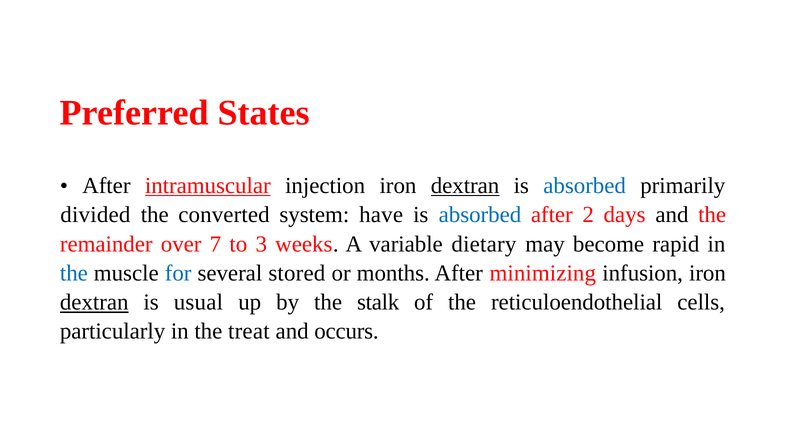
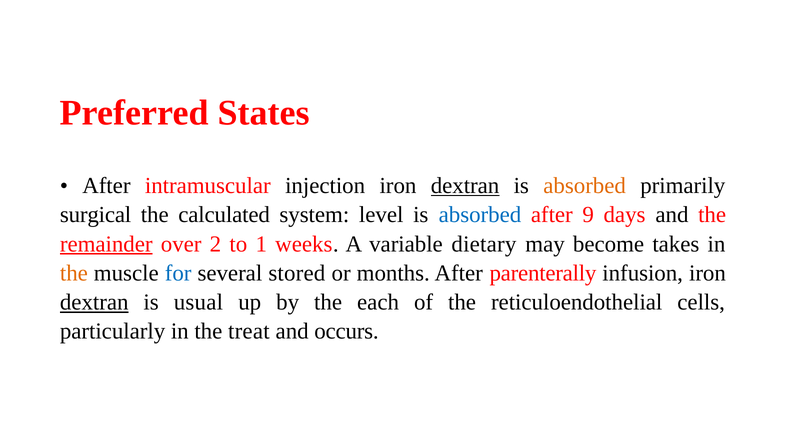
intramuscular underline: present -> none (208, 186)
absorbed colour: blue -> orange (585, 186)
divided: divided -> surgical (96, 215)
converted: converted -> calculated (224, 215)
have: have -> level (381, 215)
2: 2 -> 9 (588, 215)
remainder underline: none -> present (106, 244)
7: 7 -> 2 (215, 244)
3: 3 -> 1 (261, 244)
rapid: rapid -> takes (676, 244)
the colour: blue -> orange (74, 273)
minimizing: minimizing -> parenterally (543, 273)
stalk: stalk -> each (378, 302)
